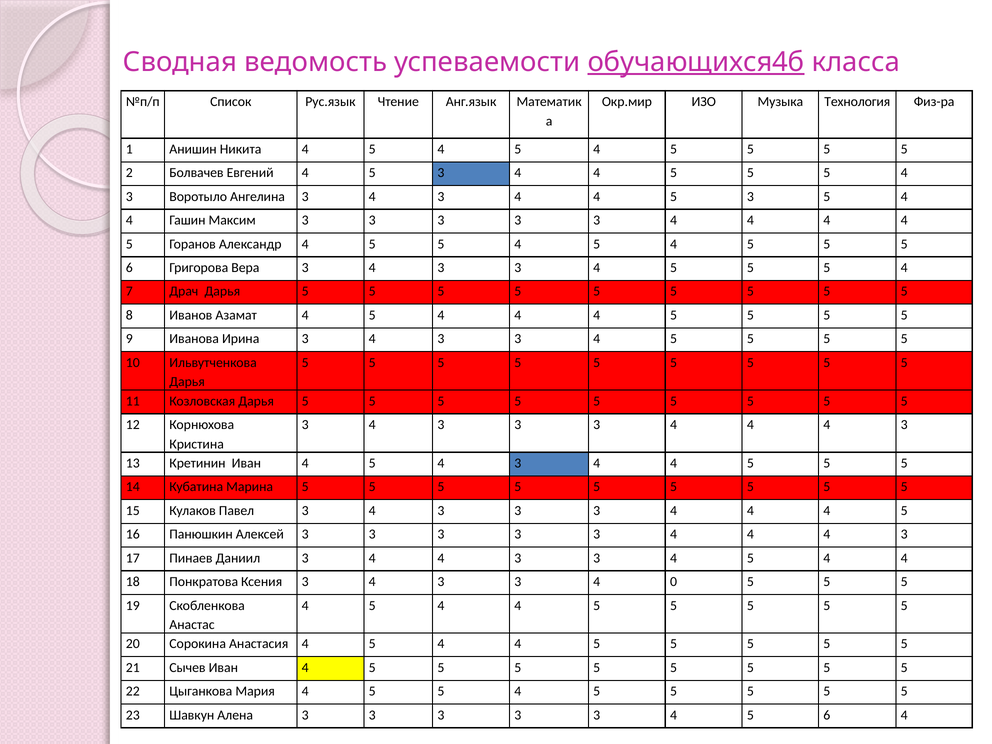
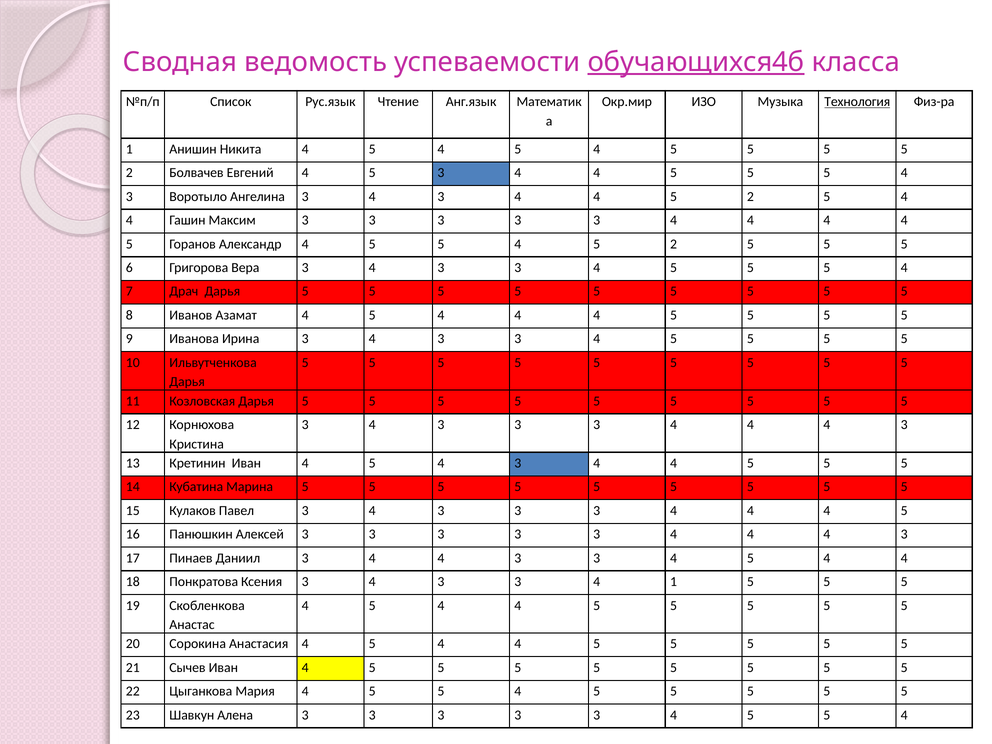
Технология underline: none -> present (857, 102)
4 4 5 3: 3 -> 2 (750, 197)
4: 4 -> 2 (674, 244)
4 0: 0 -> 1 (674, 582)
6: 6 -> 5 (827, 715)
